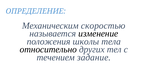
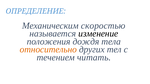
школы: школы -> дождя (86, 42)
относительно colour: black -> orange (48, 50)
задание: задание -> читать (94, 58)
